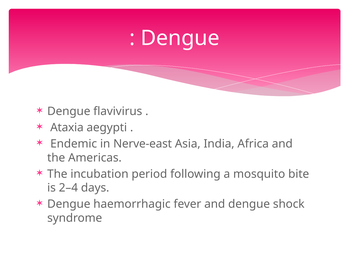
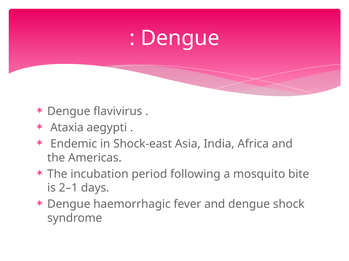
Nerve-east: Nerve-east -> Shock-east (143, 144)
2–4: 2–4 -> 2–1 (68, 188)
